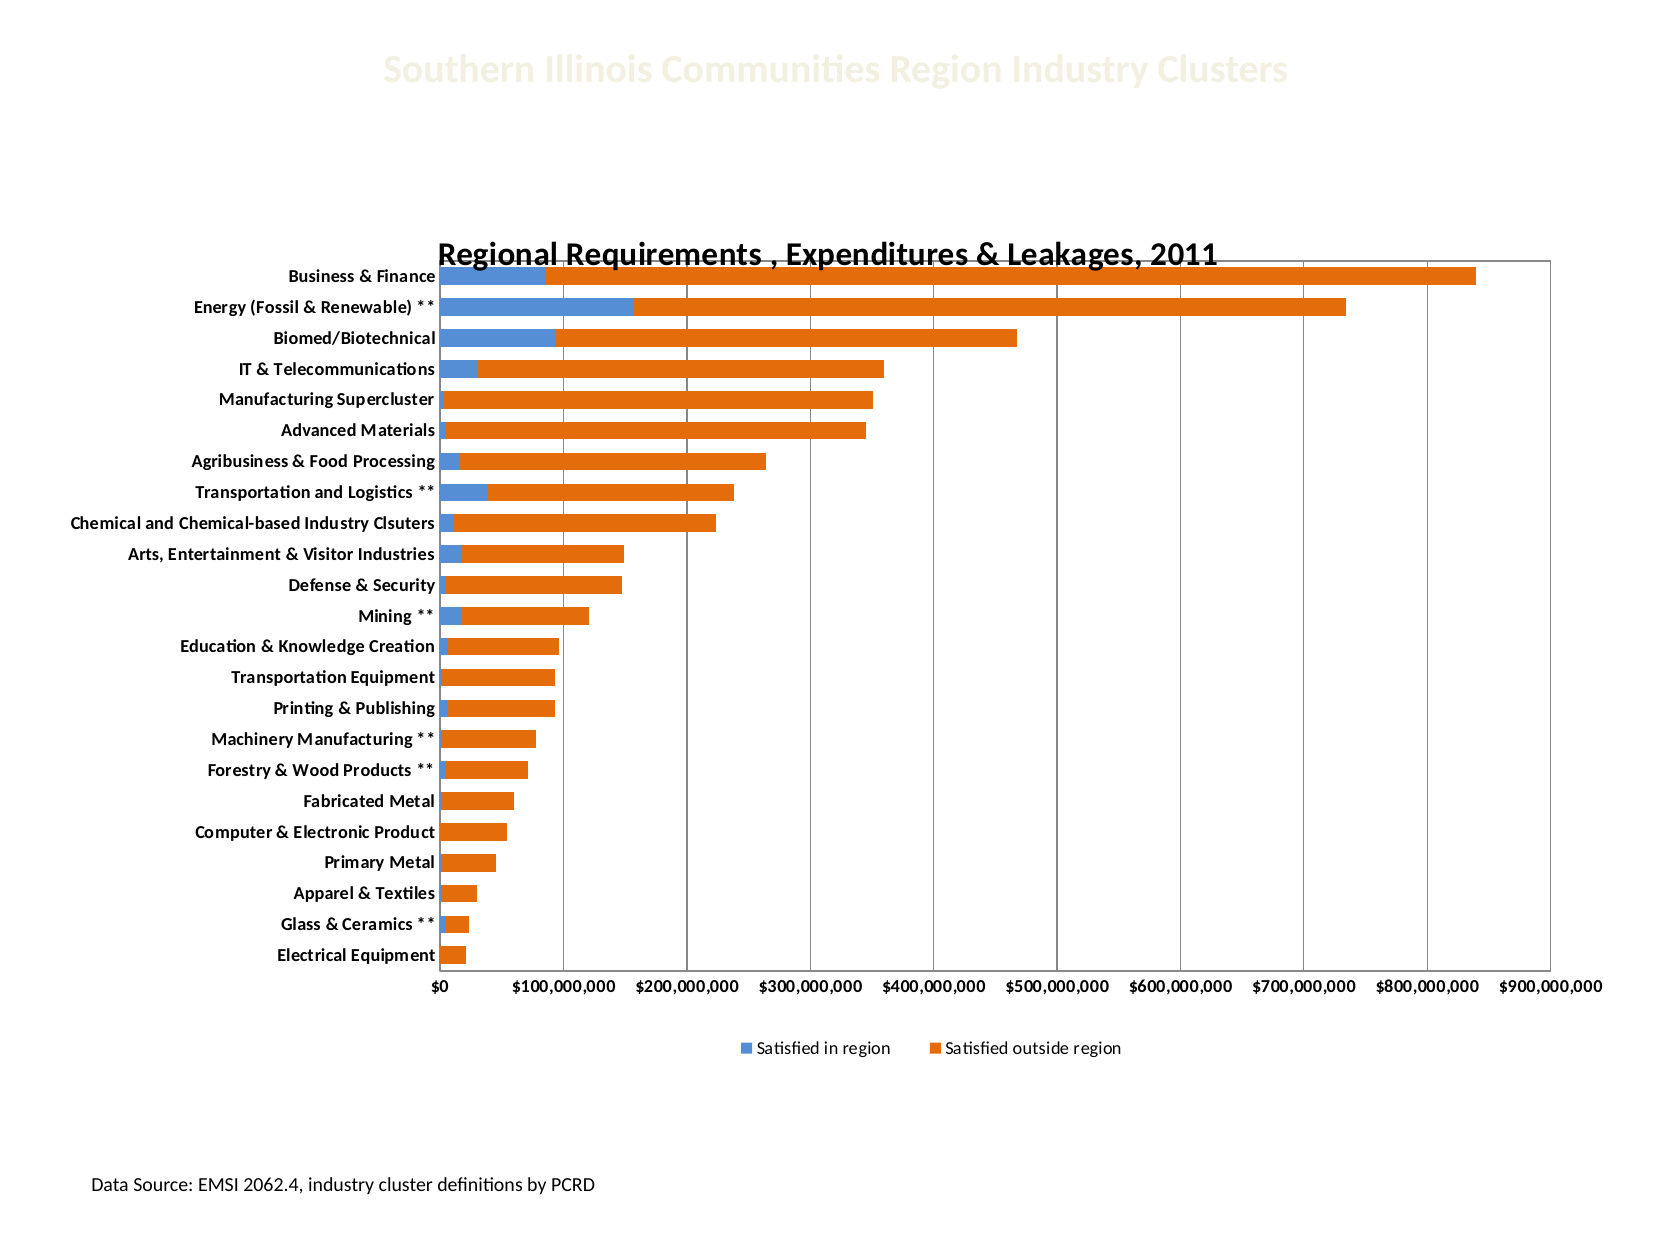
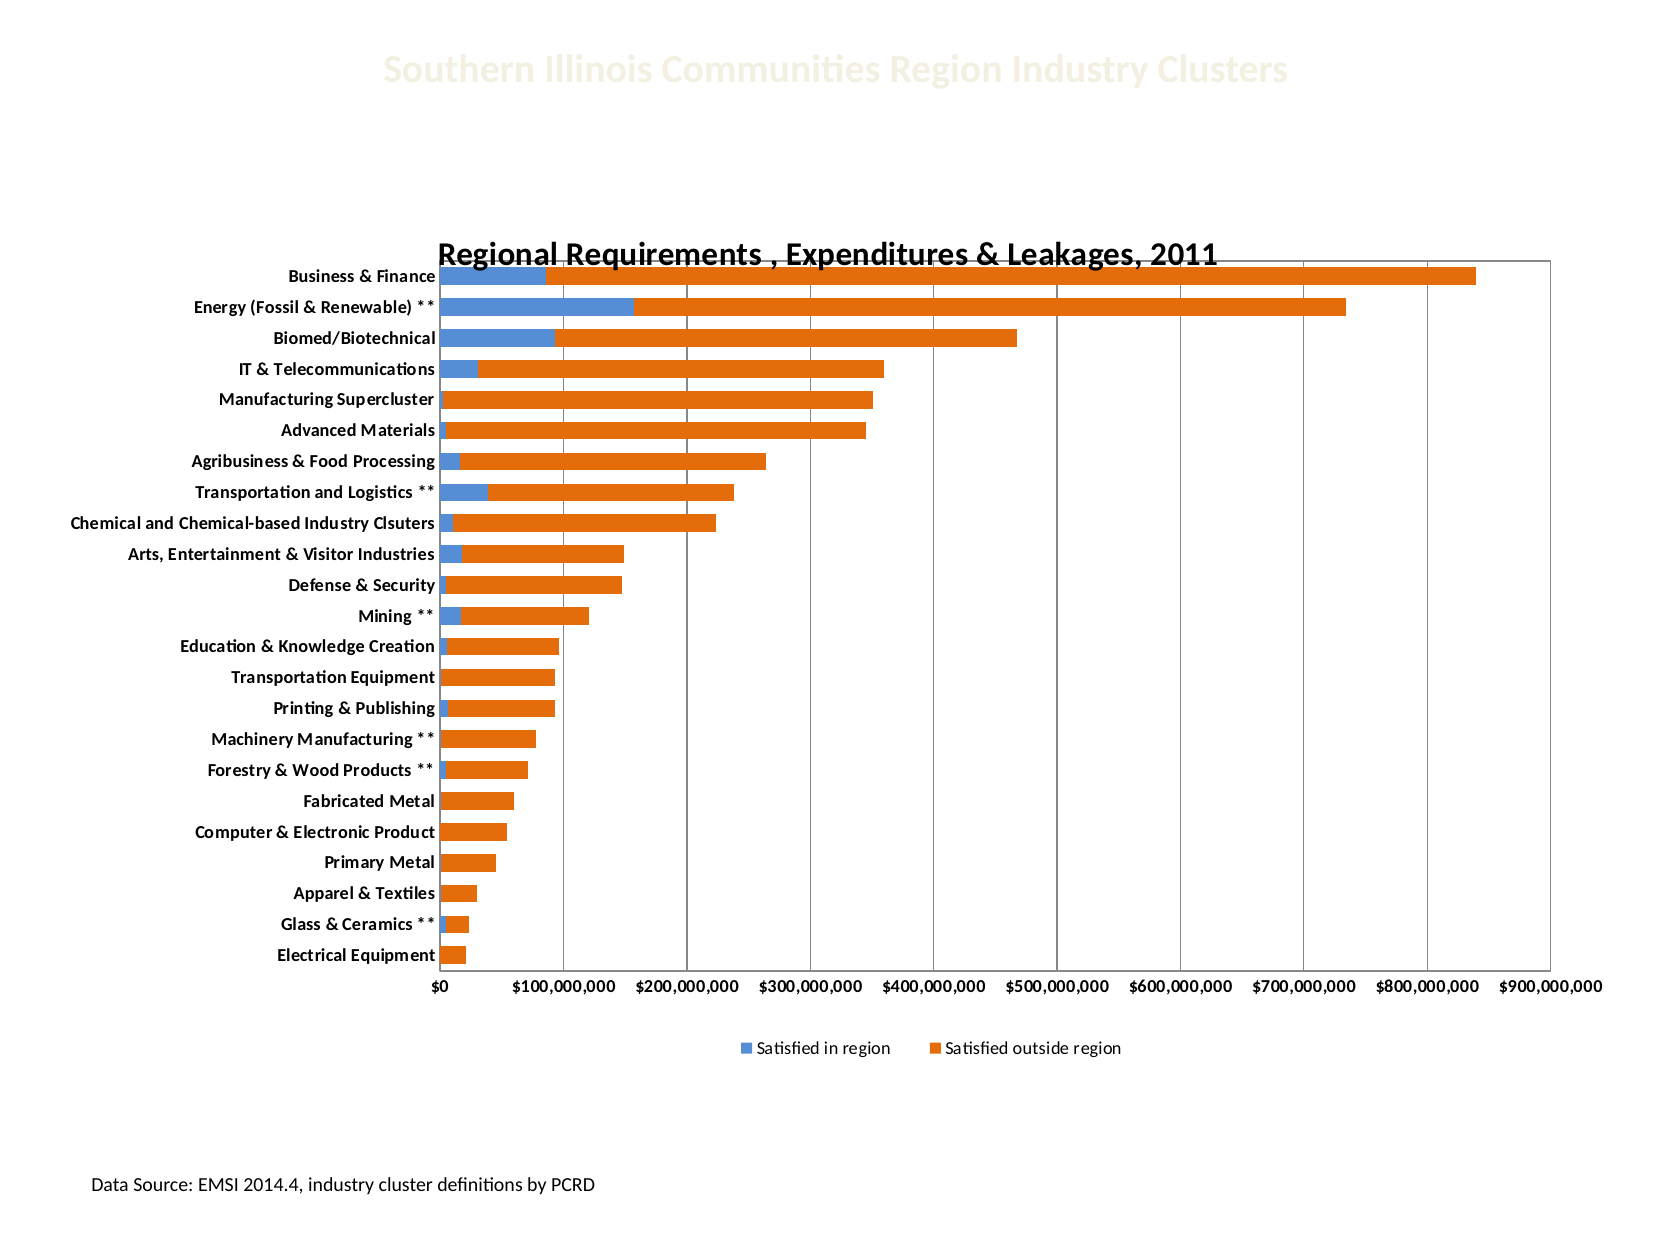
2062.4: 2062.4 -> 2014.4 (273, 1185)
